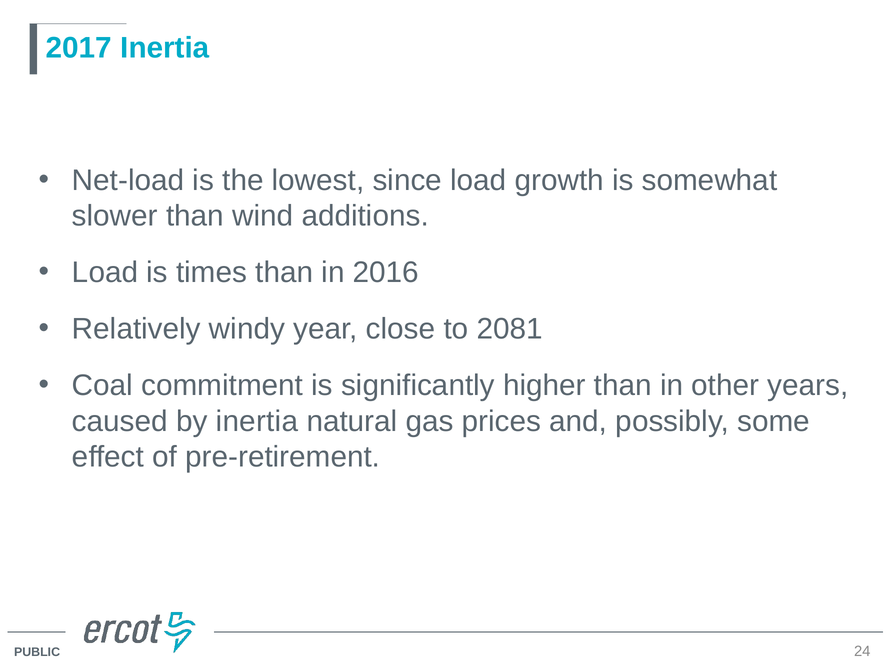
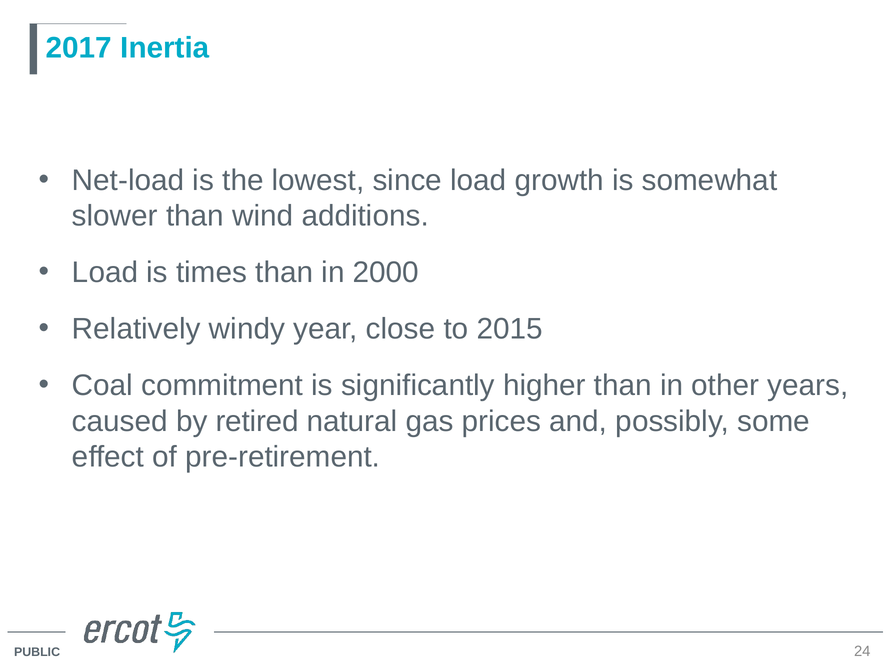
2016: 2016 -> 2000 (386, 273)
2081: 2081 -> 2015 (510, 329)
by inertia: inertia -> retired (257, 421)
